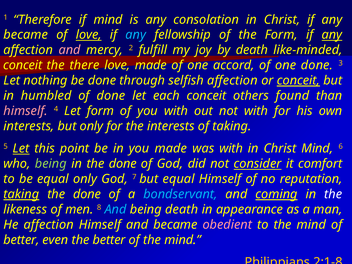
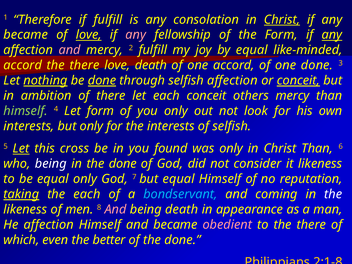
if mind: mind -> fulfill (108, 20)
Christ underline: none -> present (282, 20)
any colour: light blue -> pink (136, 35)
by death: death -> equal (252, 50)
conceit: conceit -> accord (23, 65)
love made: made -> death (151, 65)
nothing underline: none -> present (45, 81)
done underline: none -> present (102, 81)
humbled: humbled -> ambition (46, 96)
of done: done -> there (111, 96)
others found: found -> mercy (293, 96)
himself colour: pink -> light green (26, 111)
you with: with -> only (176, 111)
not with: with -> look (256, 111)
of taking: taking -> selfish (232, 126)
point: point -> cross (74, 149)
you made: made -> found (171, 149)
was with: with -> only (231, 149)
Christ Mind: Mind -> Than (317, 149)
being colour: light green -> white (51, 164)
consider underline: present -> none (258, 164)
it comfort: comfort -> likeness (320, 164)
done: done -> each (87, 194)
coming underline: present -> none (276, 194)
And colour: light blue -> pink (116, 210)
to the mind: mind -> there (311, 225)
better: better -> which (21, 240)
of the mind: mind -> done (183, 240)
